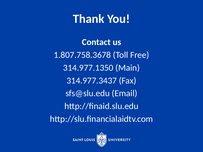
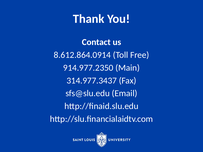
1.807.758.3678: 1.807.758.3678 -> 8.612.864.0914 (82, 55)
314.977.1350: 314.977.1350 -> 914.977.2350 (88, 68)
